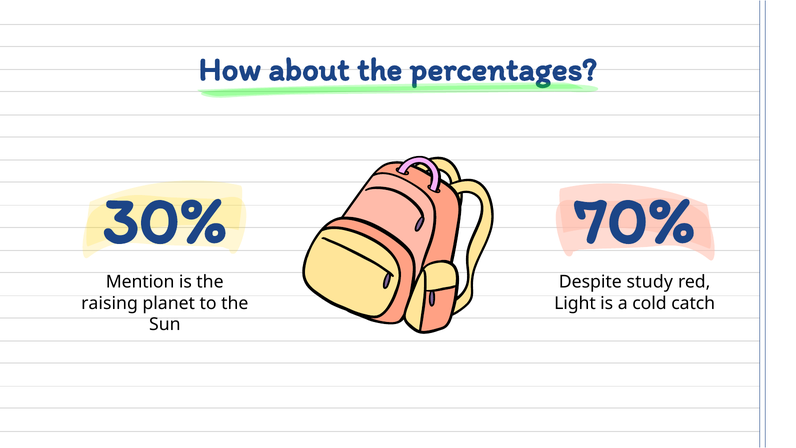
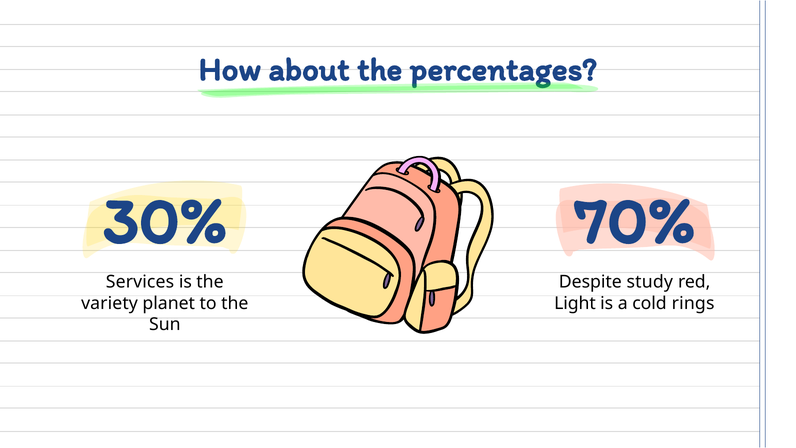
Mention: Mention -> Services (140, 282)
raising: raising -> variety (110, 303)
catch: catch -> rings (693, 303)
